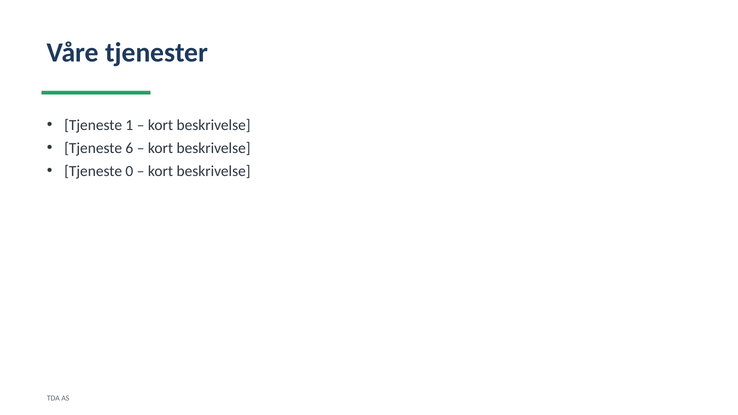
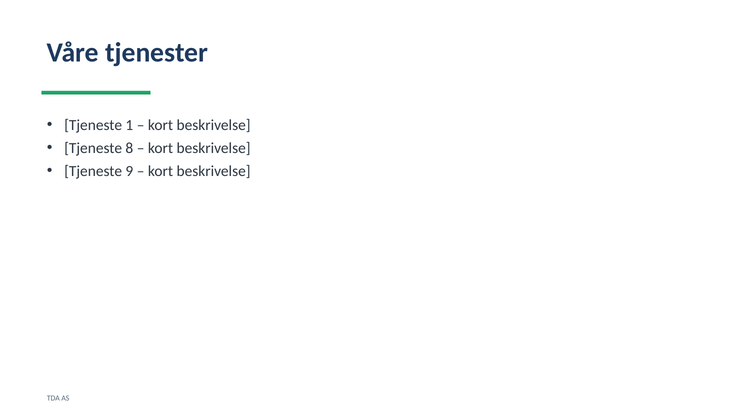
6: 6 -> 8 (129, 148)
0: 0 -> 9 (129, 171)
